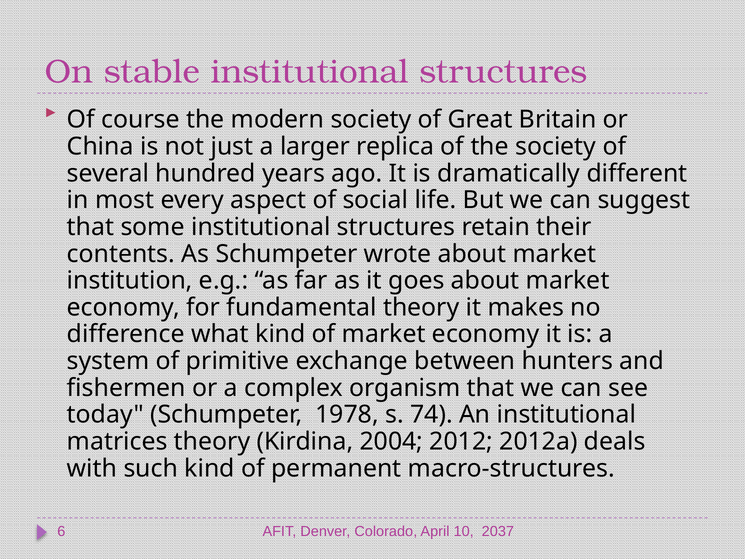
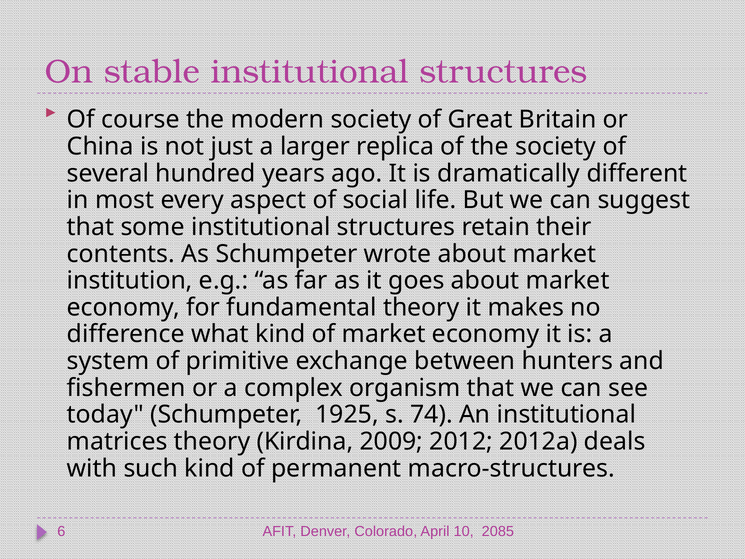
1978: 1978 -> 1925 (347, 415)
2004: 2004 -> 2009 (391, 441)
2037: 2037 -> 2085 (498, 531)
